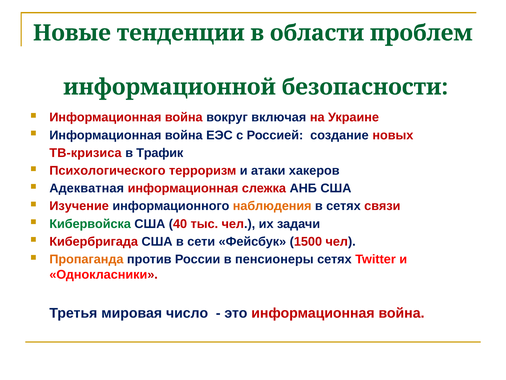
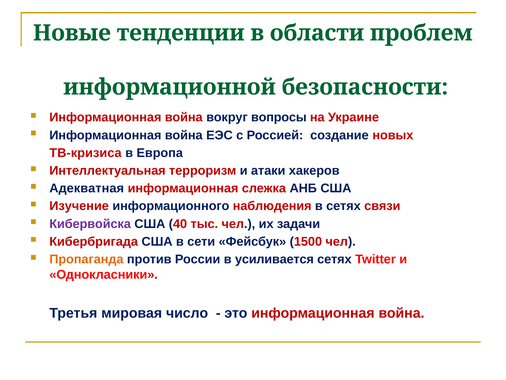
включая: включая -> вопросы (279, 117)
Трафик: Трафик -> Европа (160, 153)
Психологического: Психологического -> Интеллектуальная (107, 170)
наблюдения colour: orange -> red (272, 206)
Кибервойска colour: green -> purple (90, 224)
пенсионеры: пенсионеры -> усиливается (274, 259)
